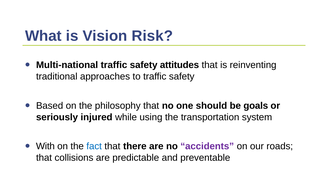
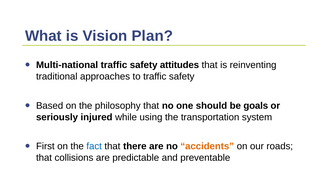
Risk: Risk -> Plan (152, 36)
With: With -> First (45, 147)
accidents colour: purple -> orange (207, 147)
